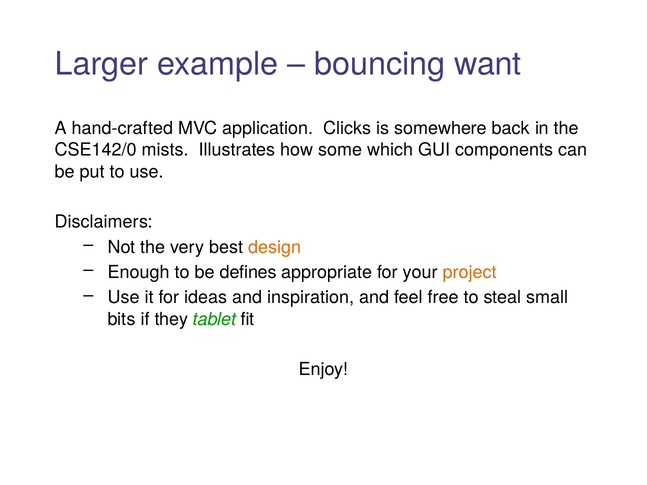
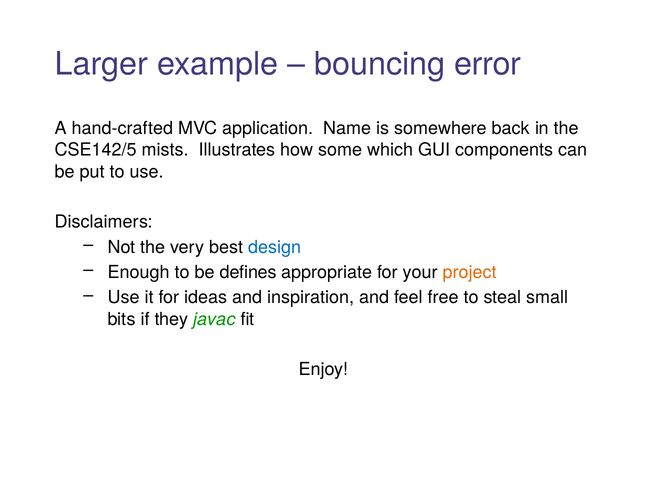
want: want -> error (488, 64)
Clicks: Clicks -> Name (347, 129)
CSE142/0: CSE142/0 -> CSE142/5 (96, 150)
design colour: orange -> blue (275, 247)
tablet: tablet -> javac (214, 319)
